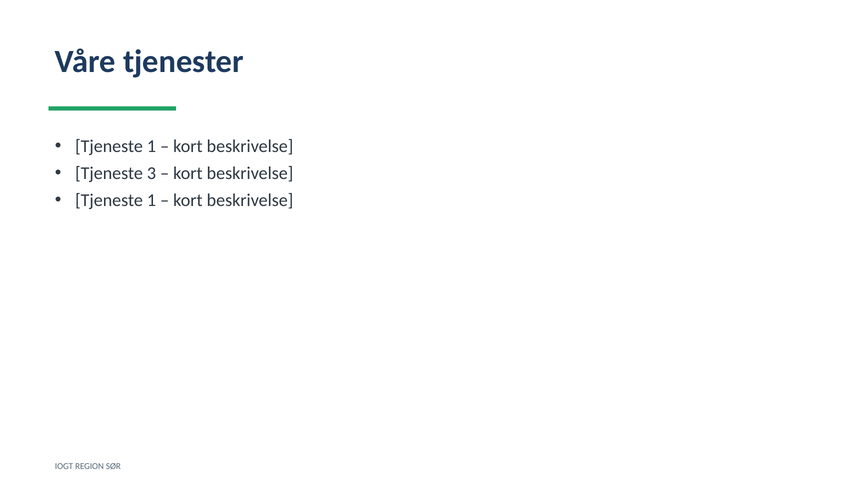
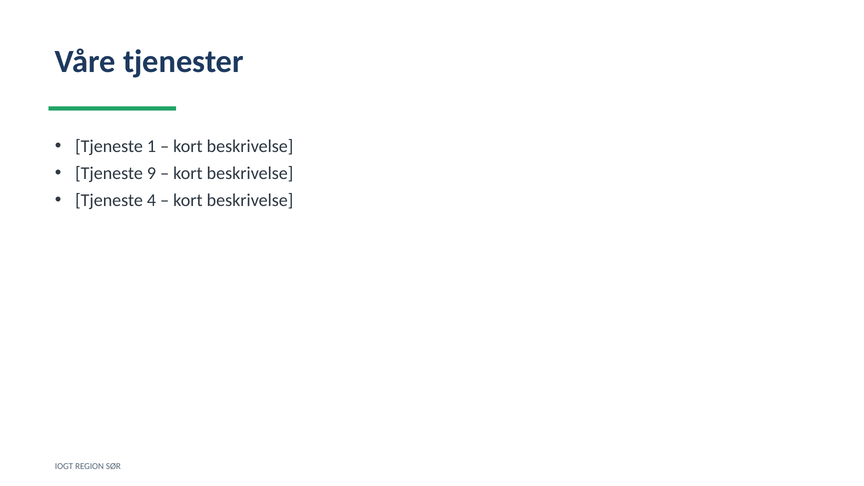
3: 3 -> 9 (151, 173)
1: 1 -> 4 (151, 200)
